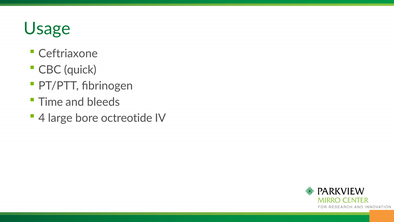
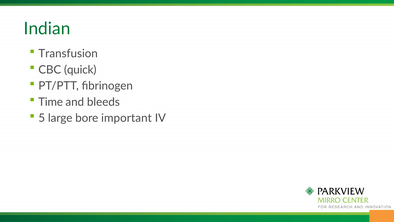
Usage: Usage -> Indian (47, 29)
Ceftriaxone: Ceftriaxone -> Transfusion (68, 54)
4: 4 -> 5 (42, 118)
octreotide: octreotide -> important (126, 118)
